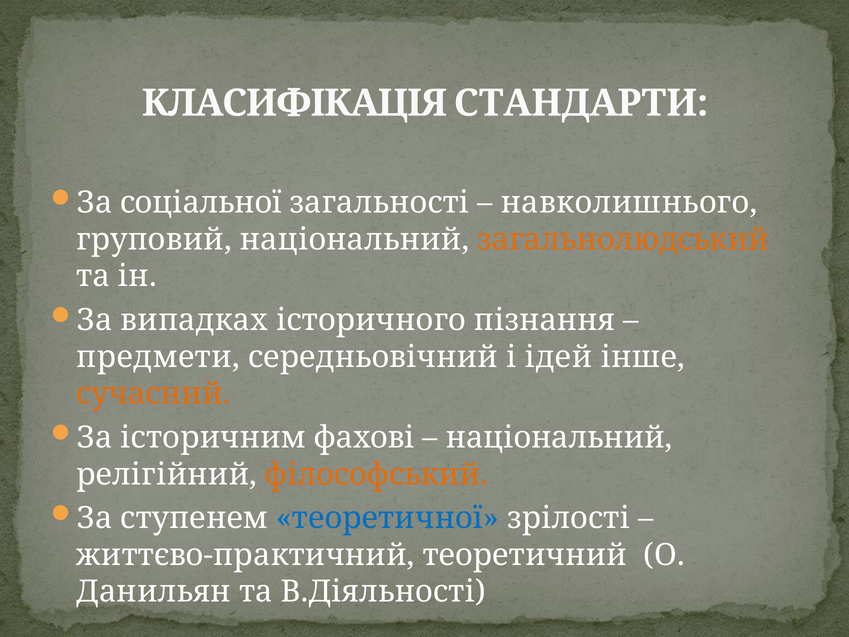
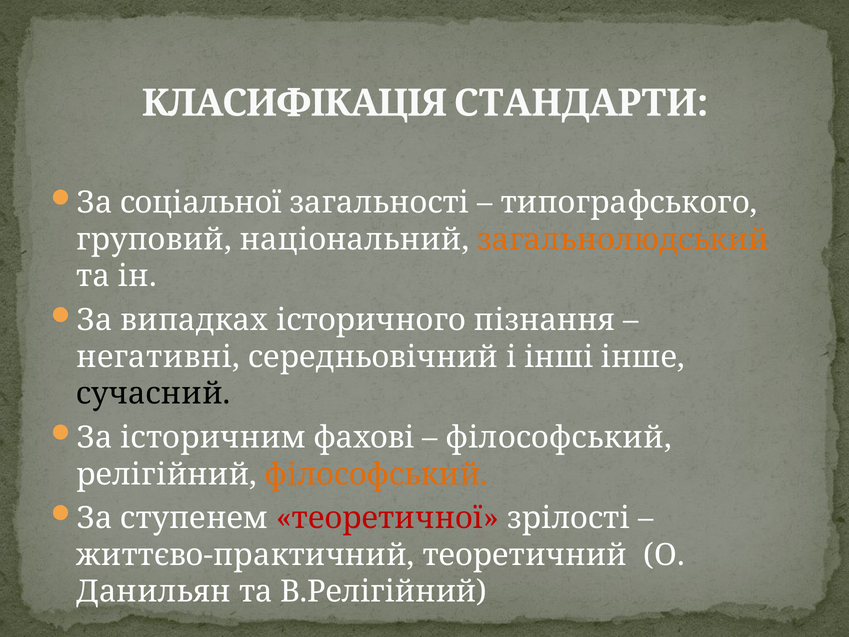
навколишнього: навколишнього -> типографського (629, 203)
предмети: предмети -> негативні (158, 357)
ідей: ідей -> інші (559, 357)
сучасний colour: orange -> black (153, 394)
національний: національний -> філософський (559, 437)
теоретичної colour: blue -> red (388, 518)
В.Діяльності: В.Діяльності -> В.Релігійний (383, 592)
